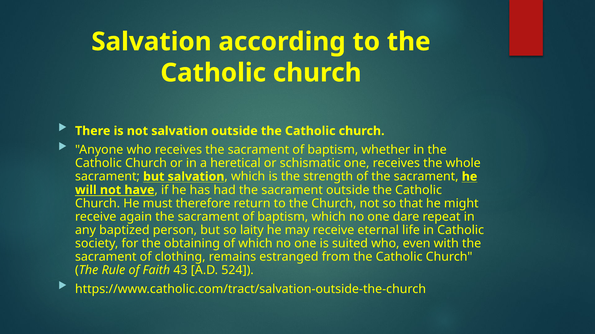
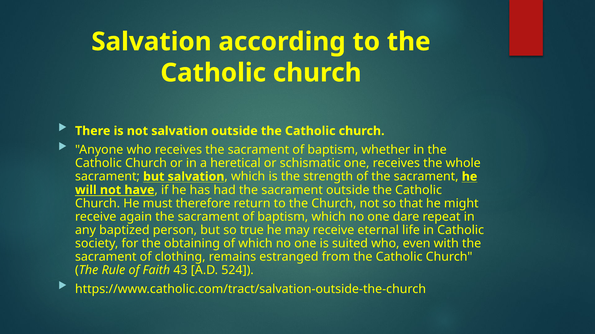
laity: laity -> true (252, 230)
